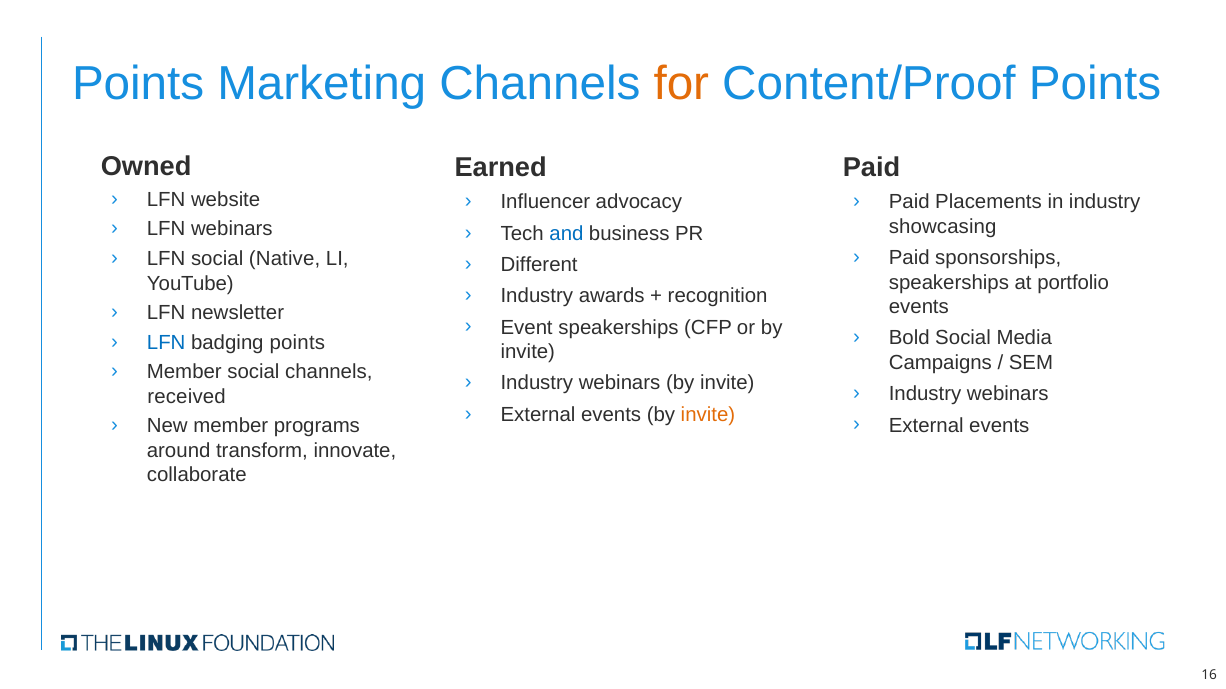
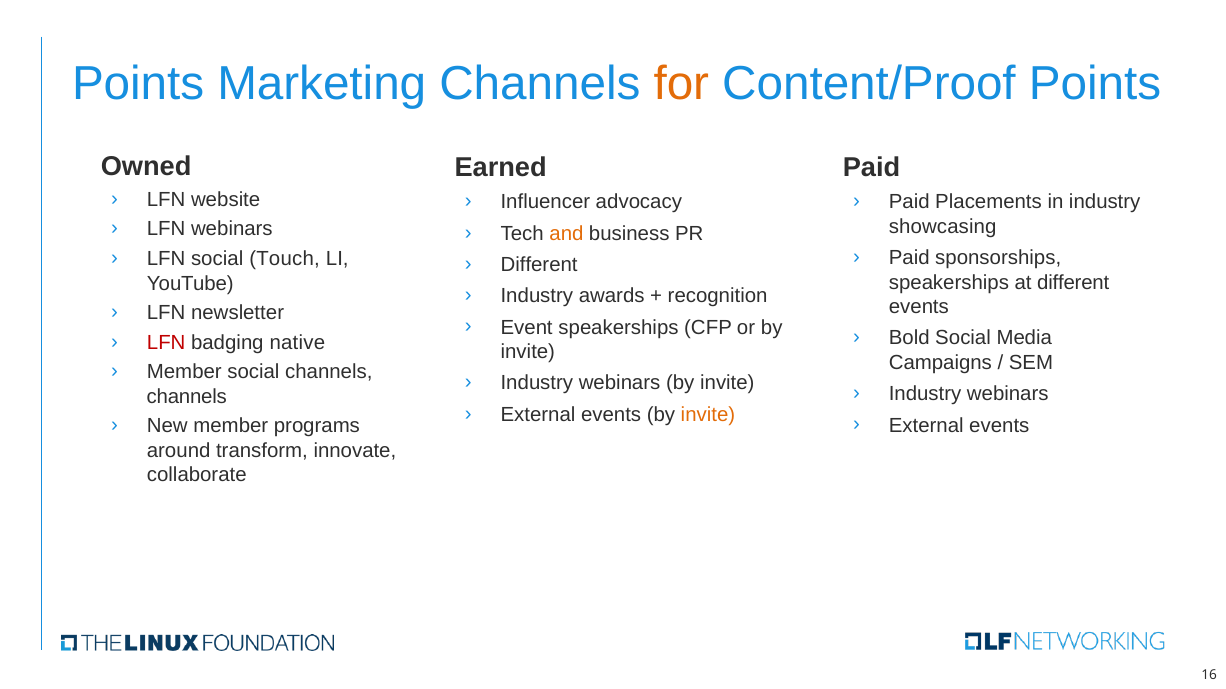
and colour: blue -> orange (566, 234)
Native: Native -> Touch (285, 259)
at portfolio: portfolio -> different (1073, 283)
LFN colour: blue -> red (166, 343)
badging points: points -> native (297, 343)
received: received -> channels (187, 397)
